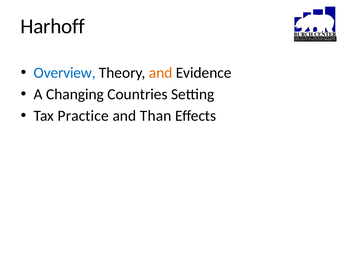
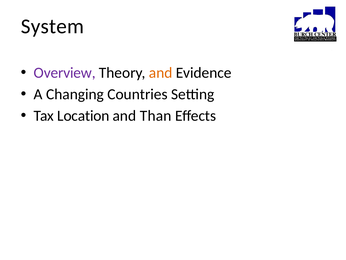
Harhoff: Harhoff -> System (52, 26)
Overview colour: blue -> purple (65, 73)
Practice: Practice -> Location (83, 116)
